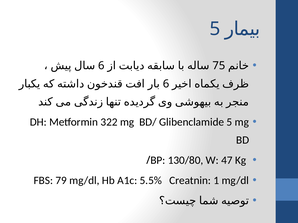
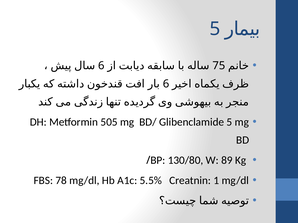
322: 322 -> 505 (109, 122)
47: 47 -> 89 (227, 161)
79: 79 -> 78 (61, 181)
